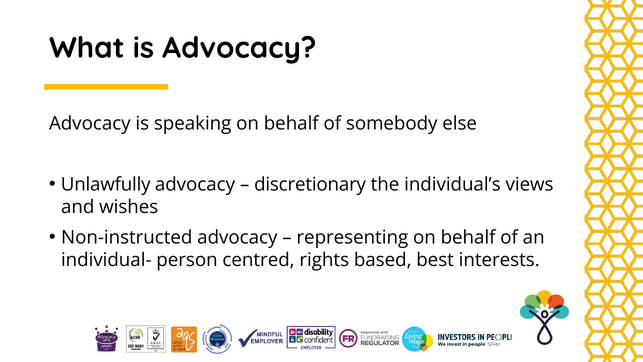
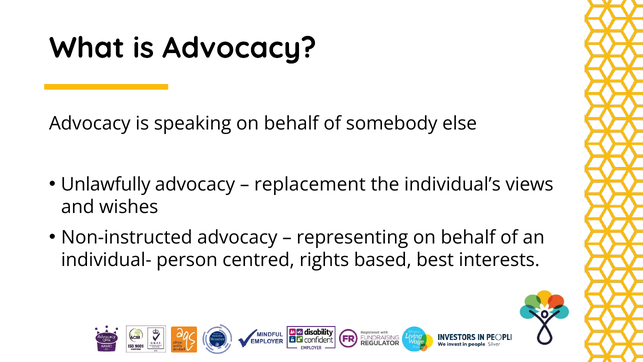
discretionary: discretionary -> replacement (310, 184)
